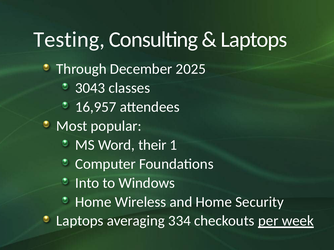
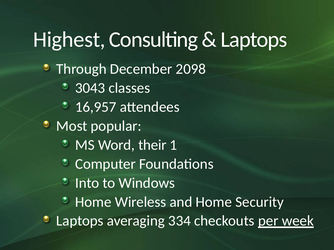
Testing: Testing -> Highest (69, 40)
2025: 2025 -> 2098 (191, 69)
